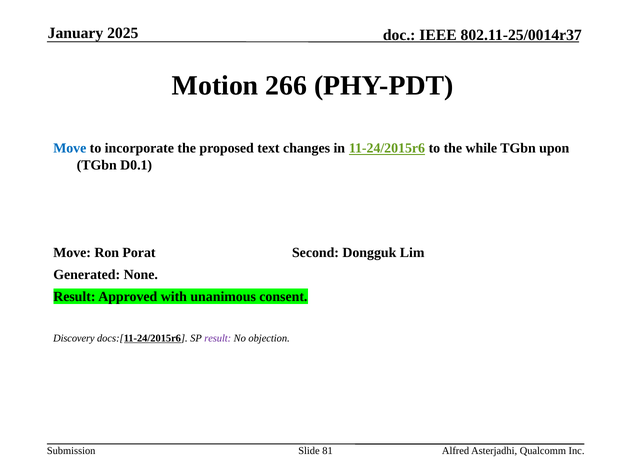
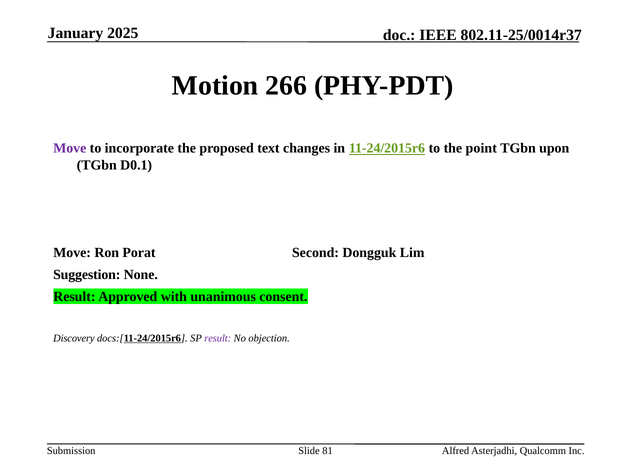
Move colour: blue -> purple (70, 148)
while: while -> point (481, 148)
Generated: Generated -> Suggestion (87, 274)
